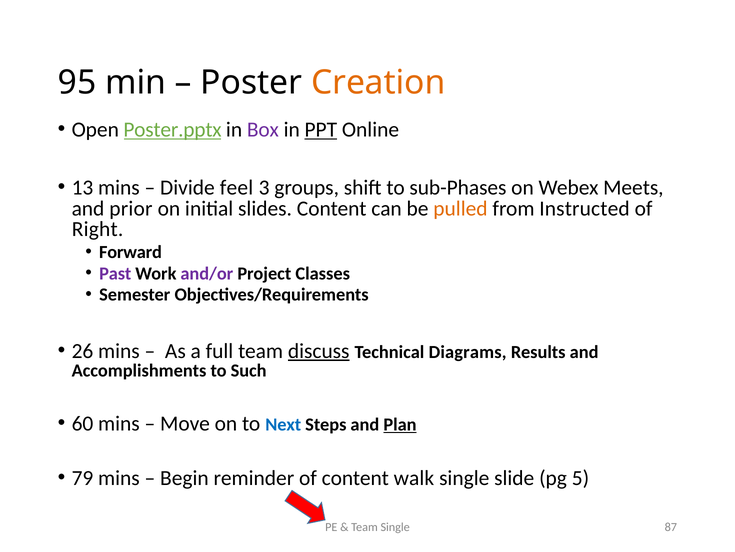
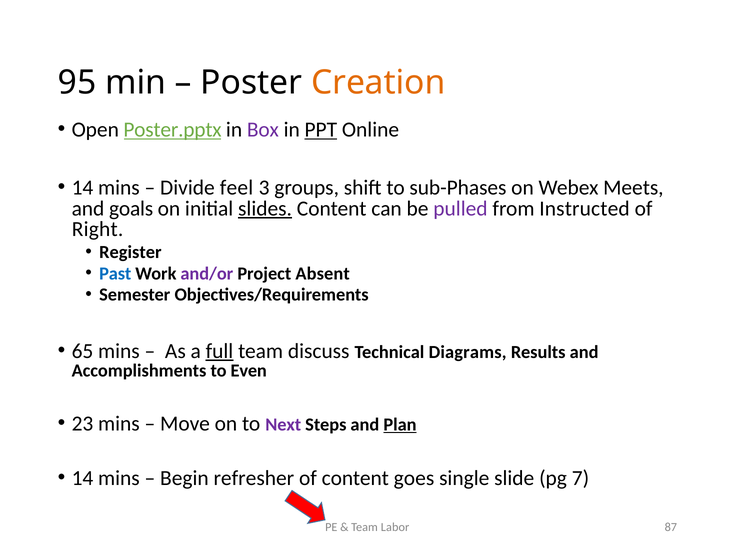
13: 13 -> 14 (82, 187)
prior: prior -> goals (131, 208)
slides underline: none -> present (265, 208)
pulled colour: orange -> purple (460, 208)
Forward: Forward -> Register (130, 252)
Past colour: purple -> blue (115, 273)
Classes: Classes -> Absent (323, 273)
26: 26 -> 65 (82, 351)
full underline: none -> present (219, 351)
discuss underline: present -> none (319, 351)
Such: Such -> Even (249, 370)
60: 60 -> 23 (82, 423)
Next colour: blue -> purple (283, 424)
79: 79 -> 14 (82, 477)
reminder: reminder -> refresher (254, 477)
walk: walk -> goes (414, 477)
5: 5 -> 7 (580, 477)
Team Single: Single -> Labor (395, 526)
